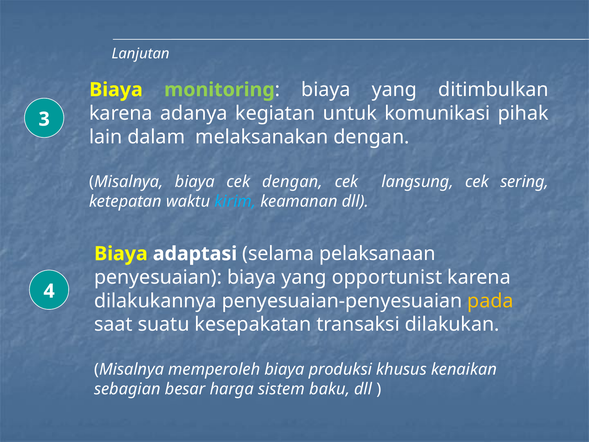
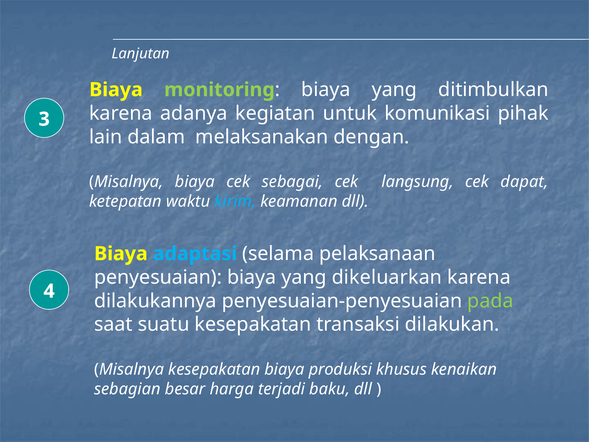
cek dengan: dengan -> sebagai (292, 182)
sering: sering -> dapat (524, 182)
adaptasi colour: white -> light blue (195, 254)
opportunist: opportunist -> dikeluarkan (387, 277)
pada colour: yellow -> light green (490, 301)
Misalnya memperoleh: memperoleh -> kesepakatan (214, 369)
sistem: sistem -> terjadi (282, 389)
